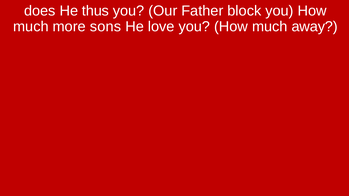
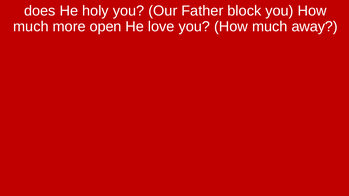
thus: thus -> holy (95, 11)
sons: sons -> open (106, 27)
